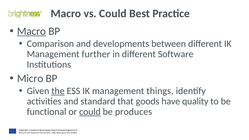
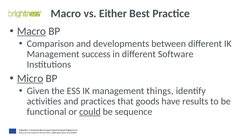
vs Could: Could -> Either (113, 14)
further: further -> success (96, 54)
Micro underline: none -> present (30, 78)
the underline: present -> none (58, 91)
standard: standard -> practices (98, 101)
quality: quality -> results (195, 101)
produces: produces -> sequence (134, 112)
